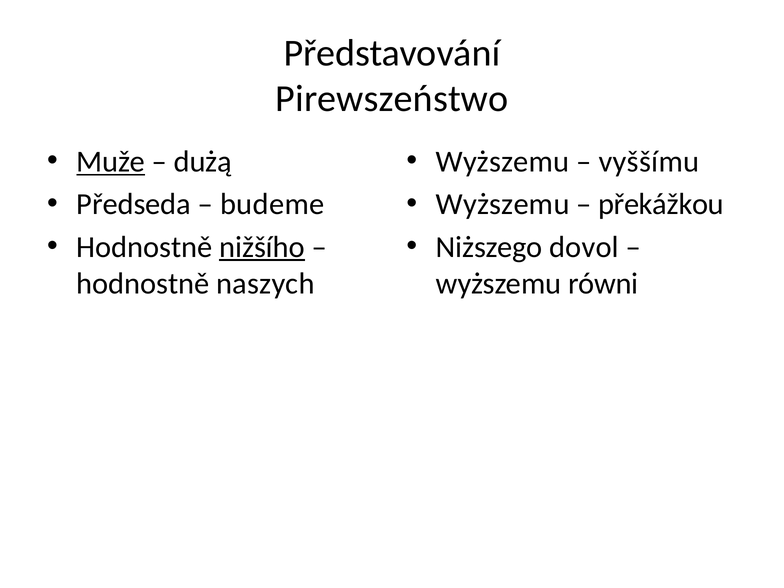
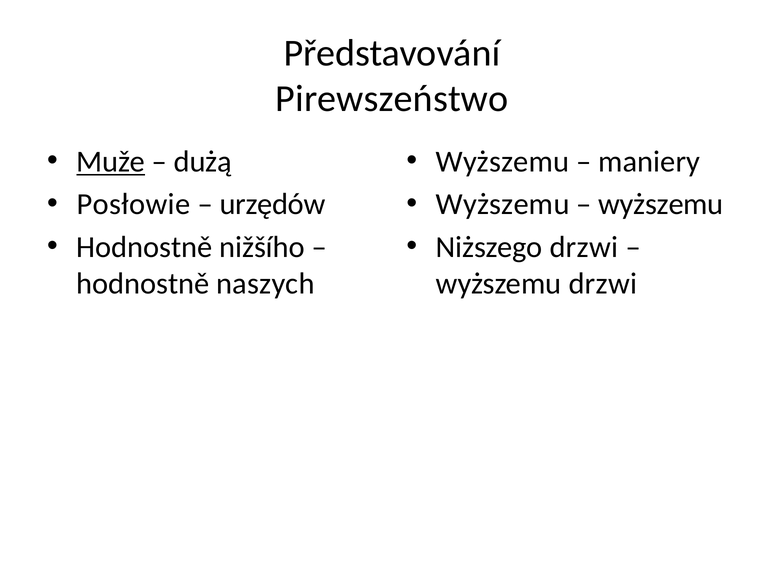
vyššímu: vyššímu -> maniery (649, 162)
Předseda: Předseda -> Posłowie (134, 204)
budeme: budeme -> urzędów (273, 204)
překážkou: překážkou -> wyższemu (661, 204)
nižšího underline: present -> none (262, 247)
Niższego dovol: dovol -> drzwi (584, 247)
wyższemu równi: równi -> drzwi (603, 284)
